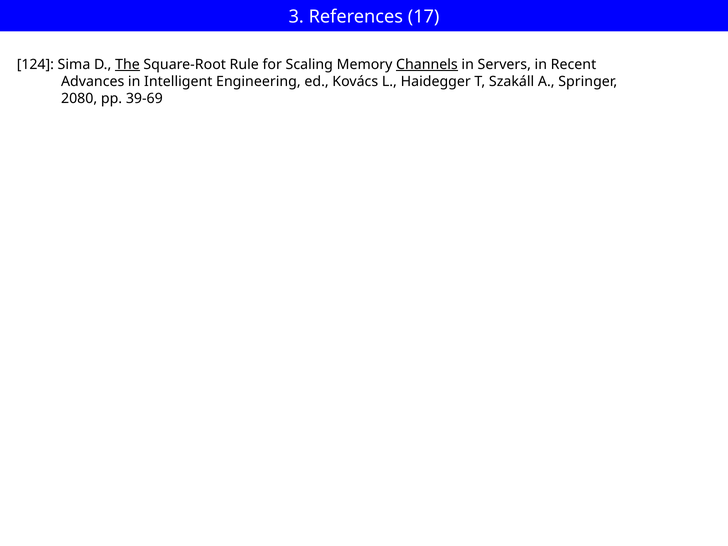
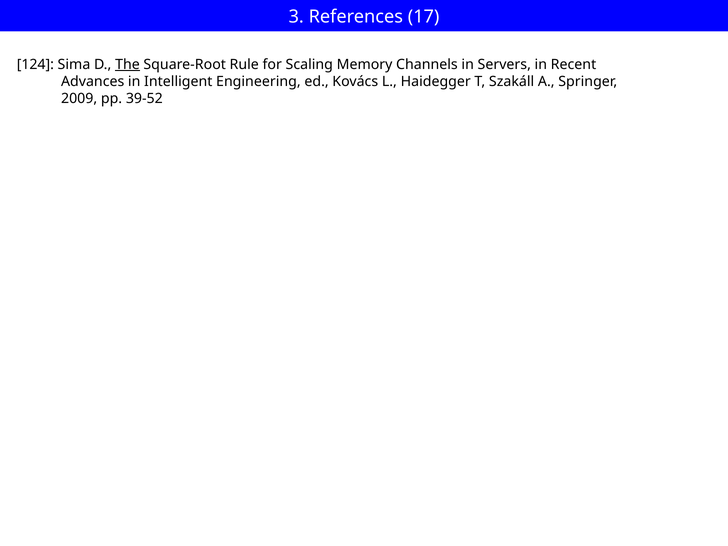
Channels underline: present -> none (427, 64)
2080: 2080 -> 2009 (79, 98)
39-69: 39-69 -> 39-52 (144, 98)
